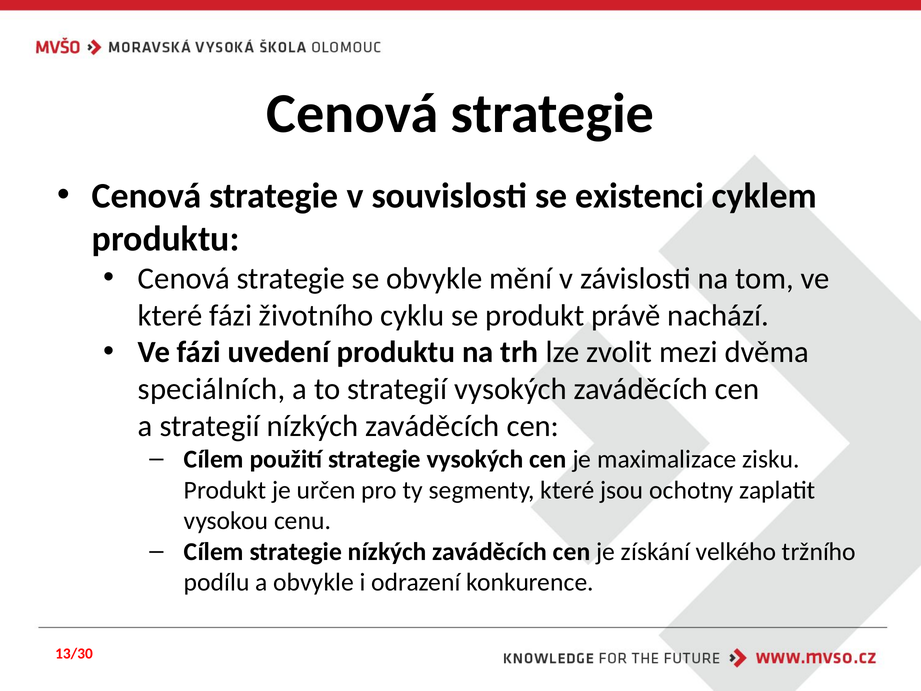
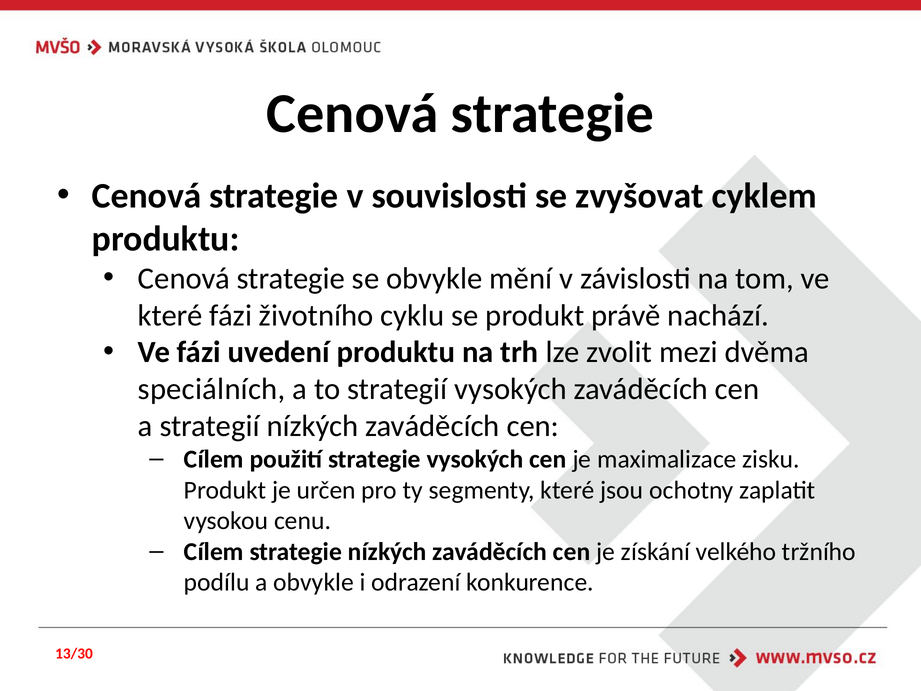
existenci: existenci -> zvyšovat (640, 196)
